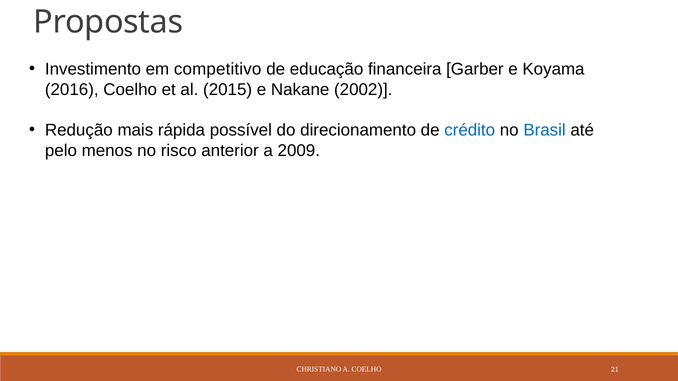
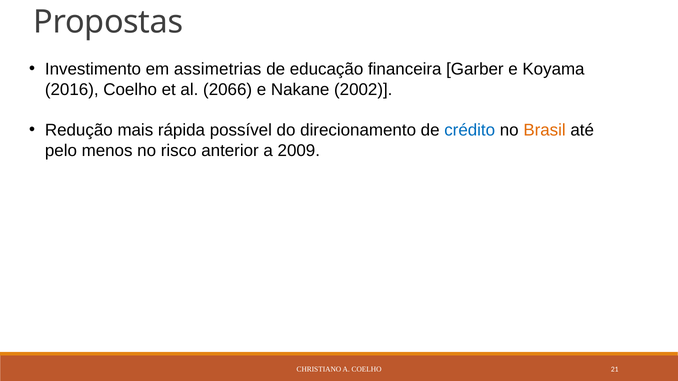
competitivo: competitivo -> assimetrias (218, 69)
2015: 2015 -> 2066 (228, 90)
Brasil colour: blue -> orange (545, 130)
